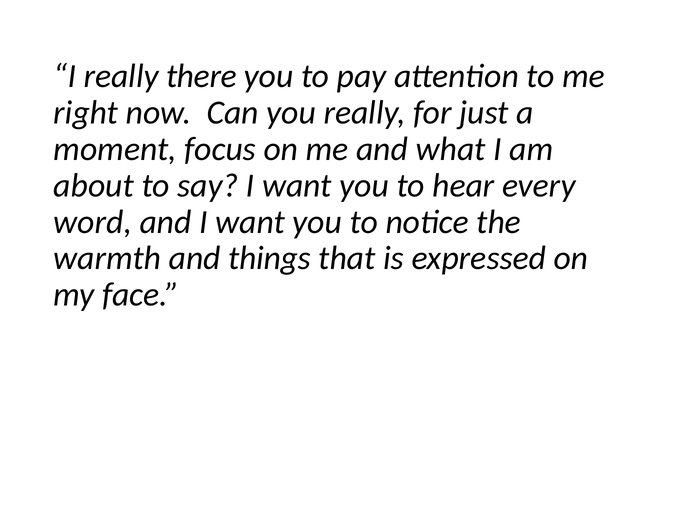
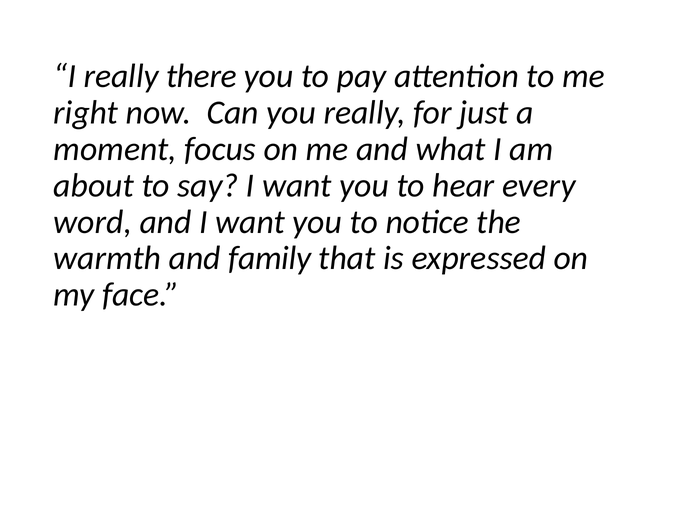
things: things -> family (270, 258)
